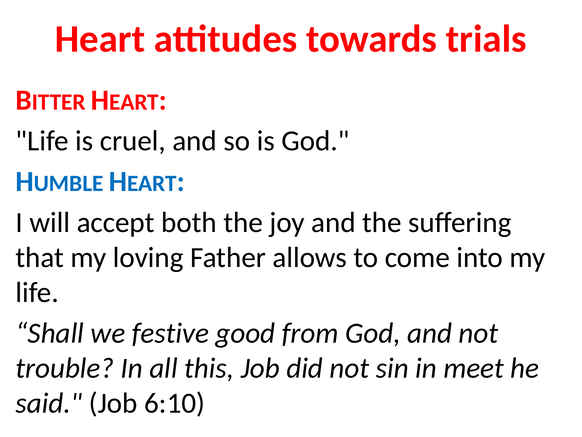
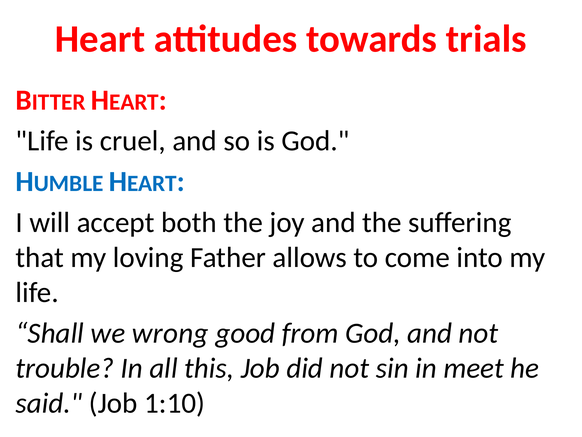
festive: festive -> wrong (170, 333)
6:10: 6:10 -> 1:10 (175, 403)
